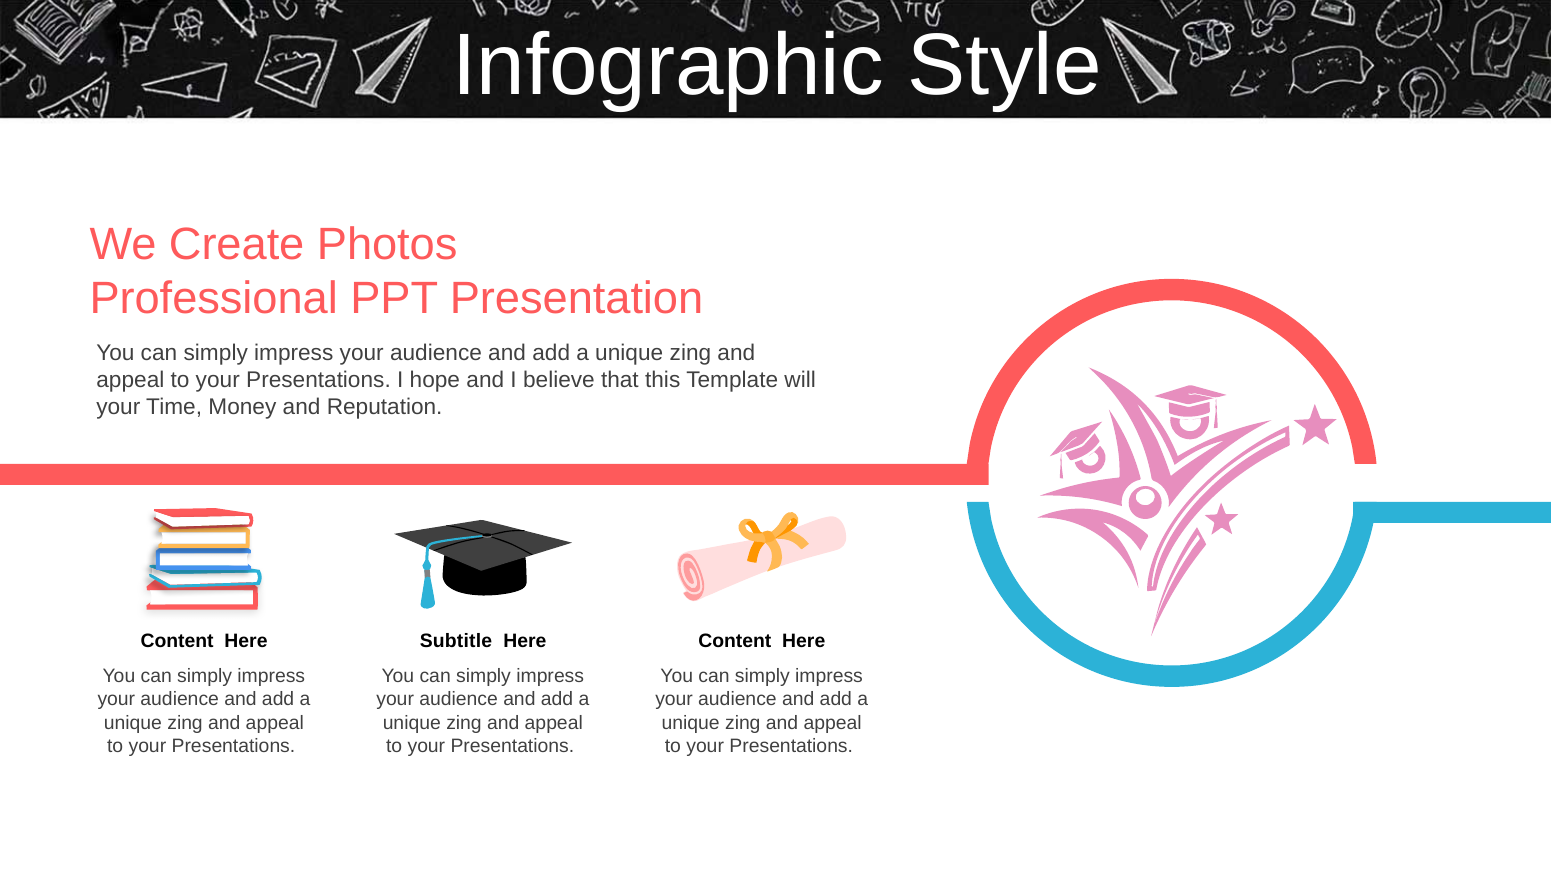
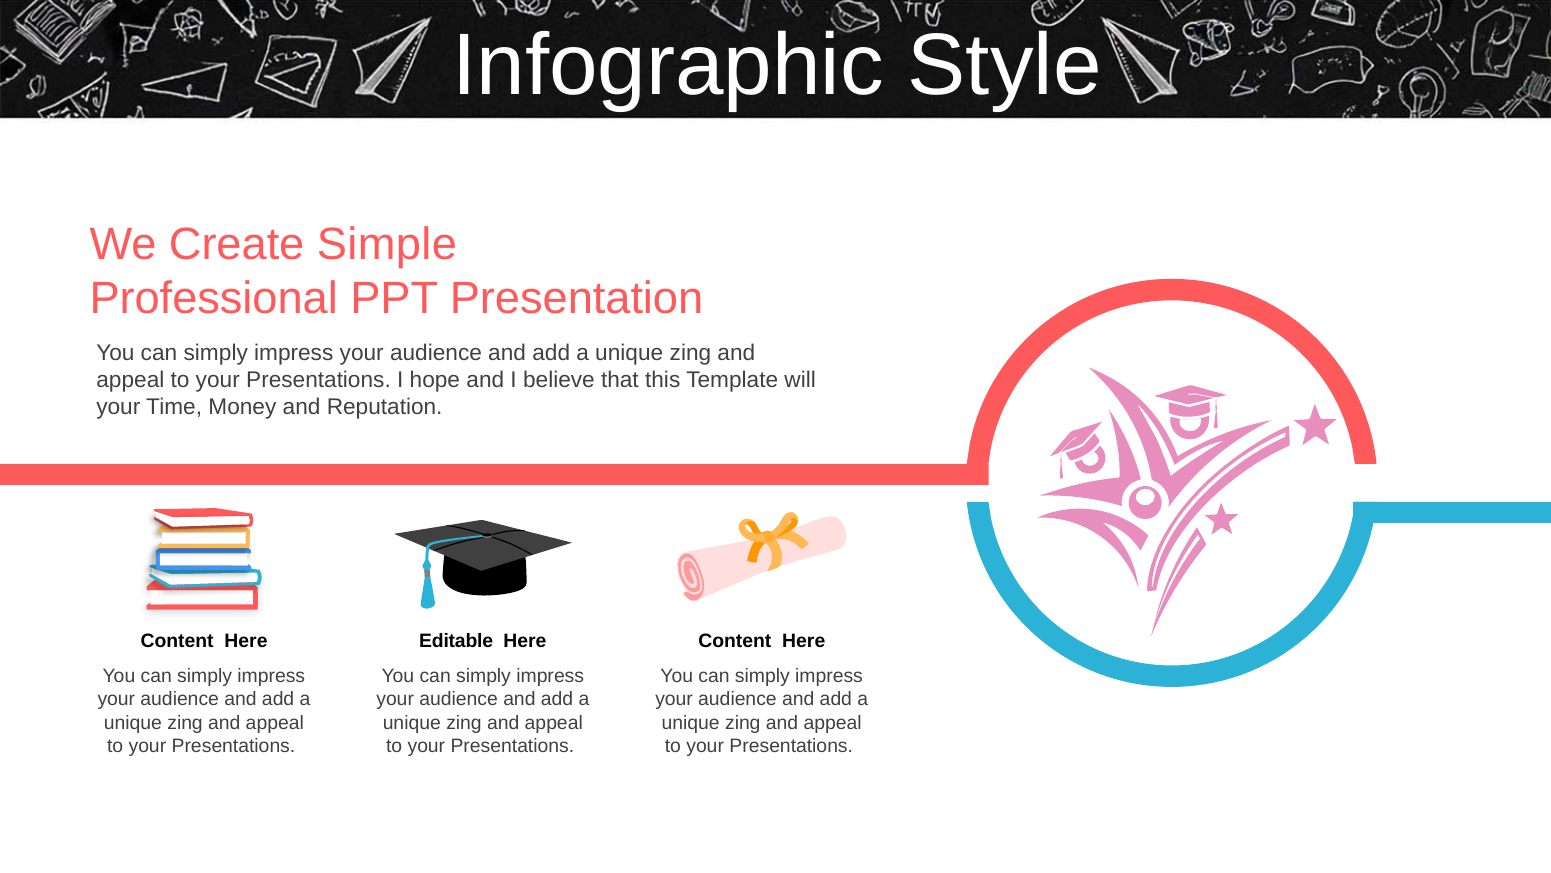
Photos: Photos -> Simple (387, 244)
Subtitle: Subtitle -> Editable (456, 641)
